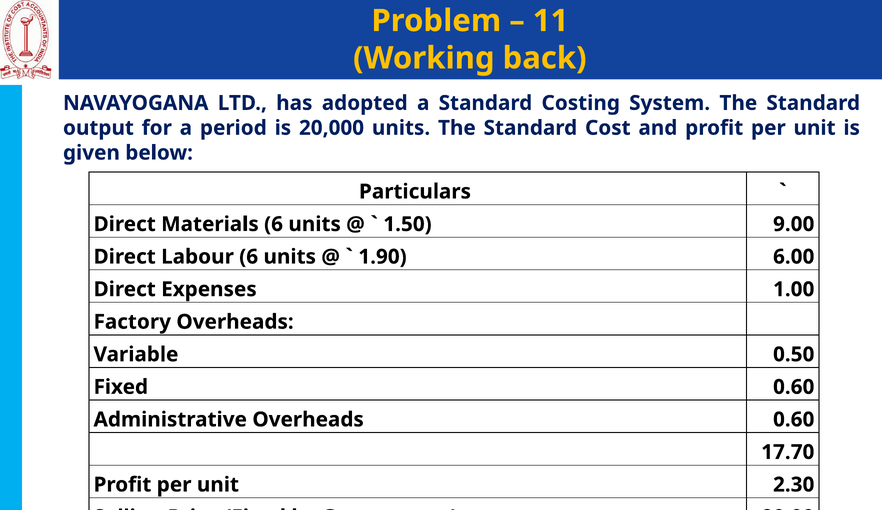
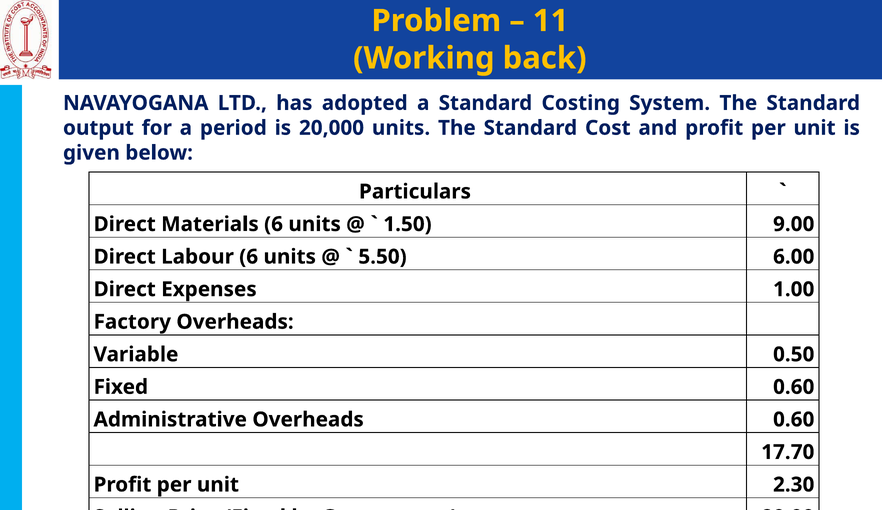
1.90: 1.90 -> 5.50 (383, 257)
